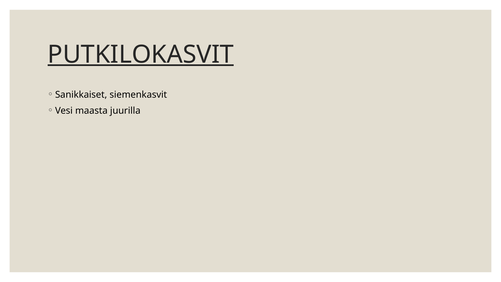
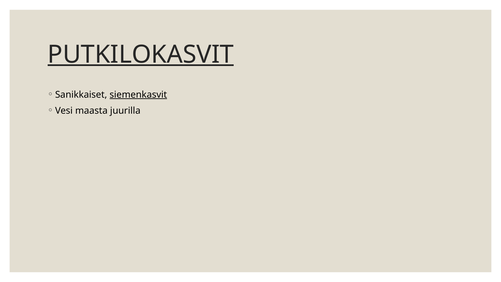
siemenkasvit underline: none -> present (138, 95)
